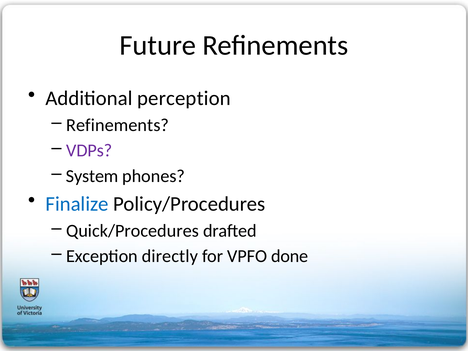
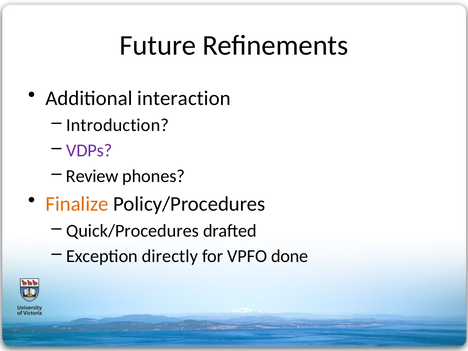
perception: perception -> interaction (184, 98)
Refinements: Refinements -> Introduction (117, 125)
System: System -> Review (92, 176)
Finalize colour: blue -> orange (77, 204)
